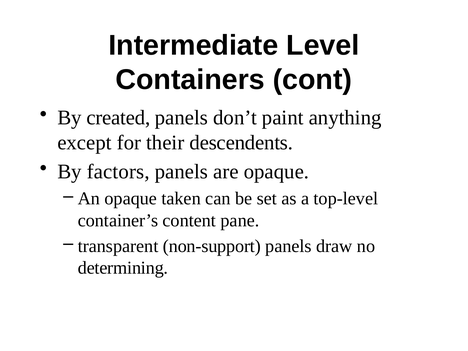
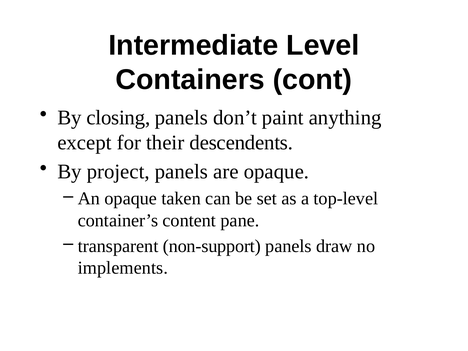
created: created -> closing (118, 118)
factors: factors -> project (118, 172)
determining: determining -> implements (123, 268)
